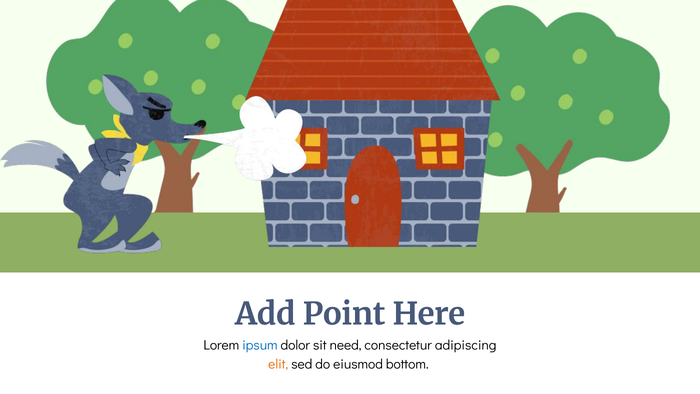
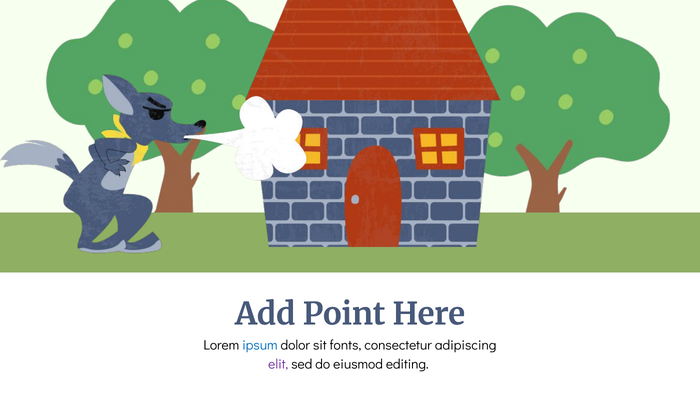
need: need -> fonts (346, 345)
elit colour: orange -> purple (278, 364)
bottom: bottom -> editing (407, 364)
